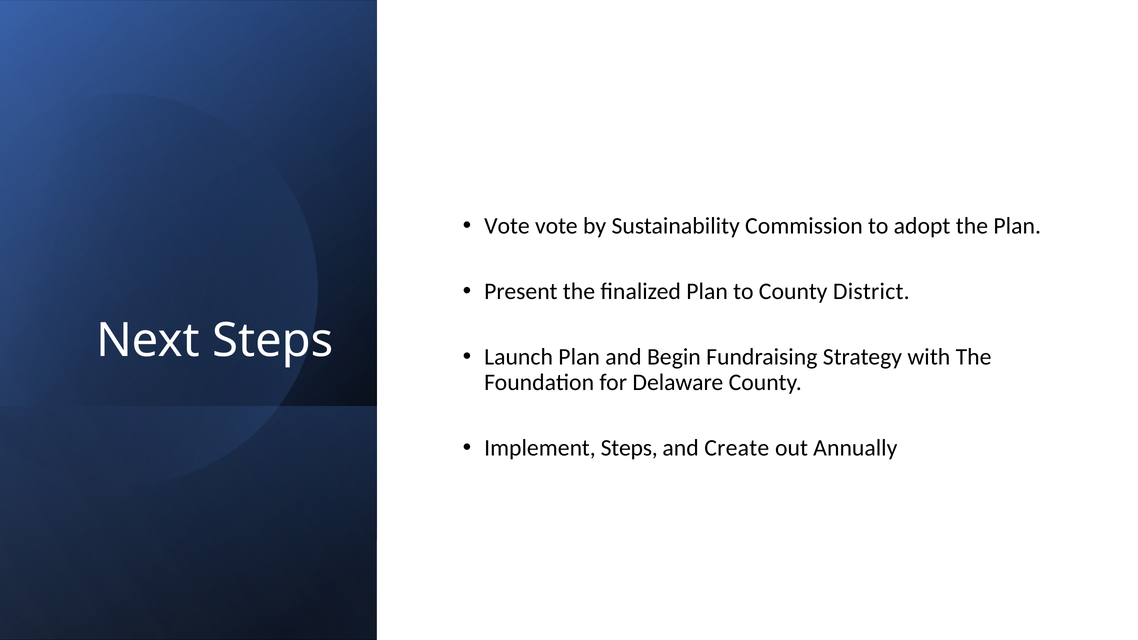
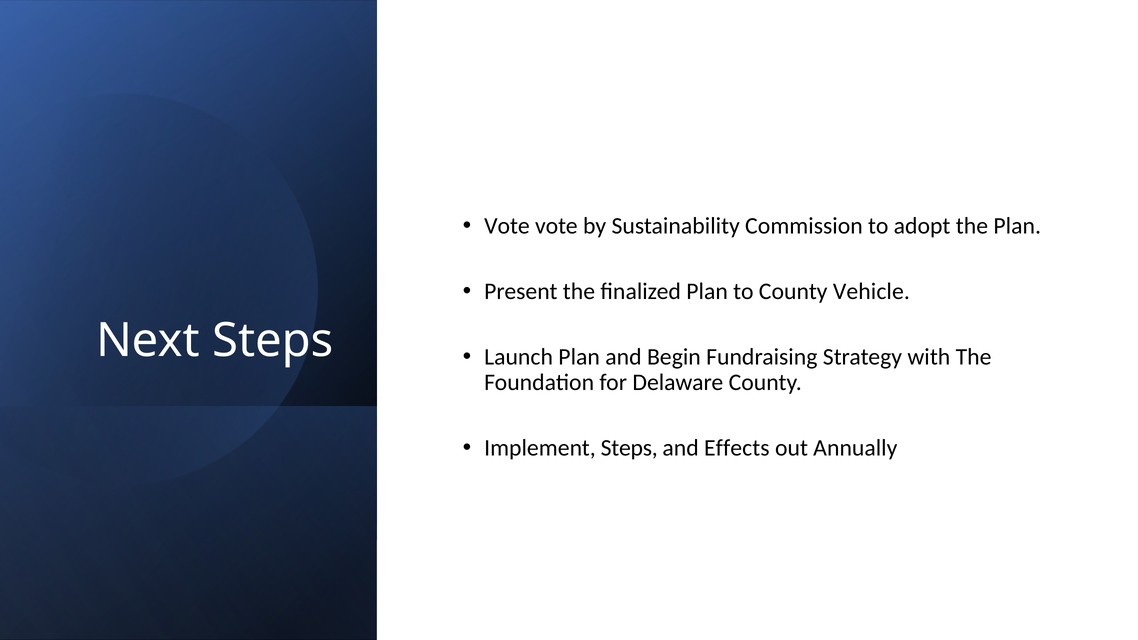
District: District -> Vehicle (871, 292)
Create: Create -> Effects (737, 448)
